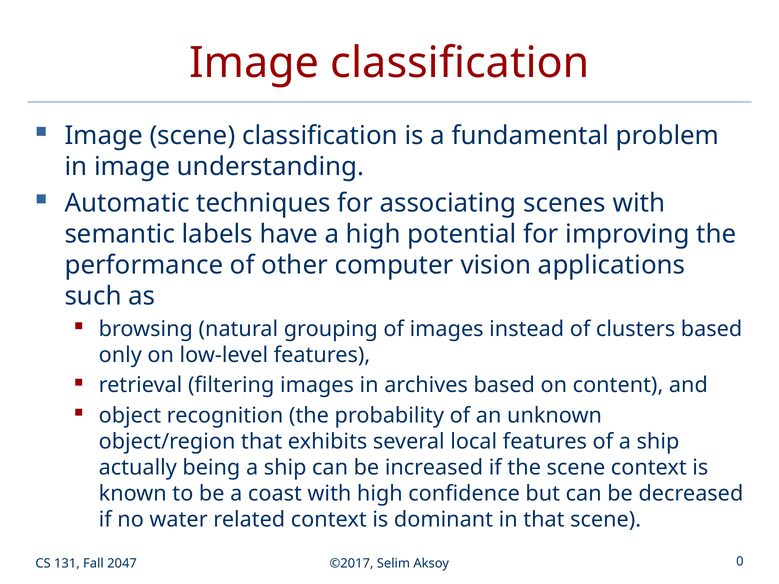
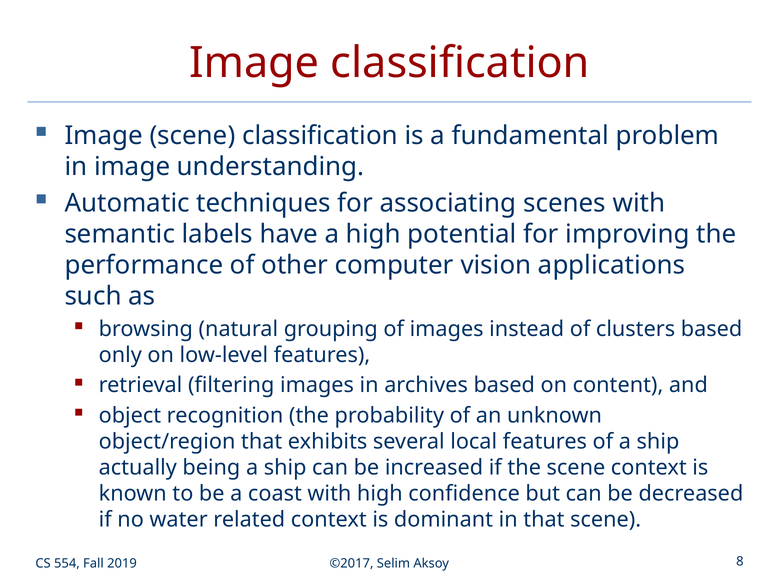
131: 131 -> 554 (67, 564)
2047: 2047 -> 2019 (122, 564)
0: 0 -> 8 (740, 562)
